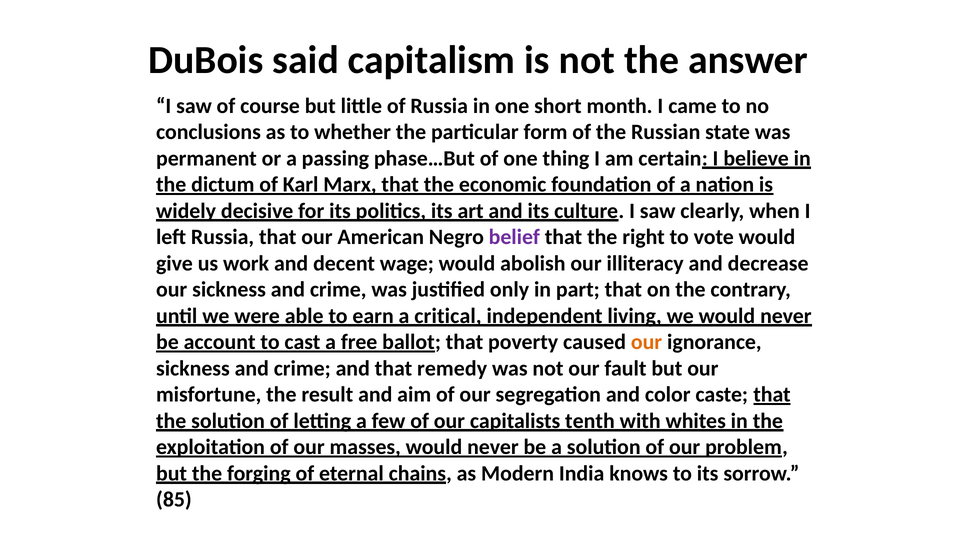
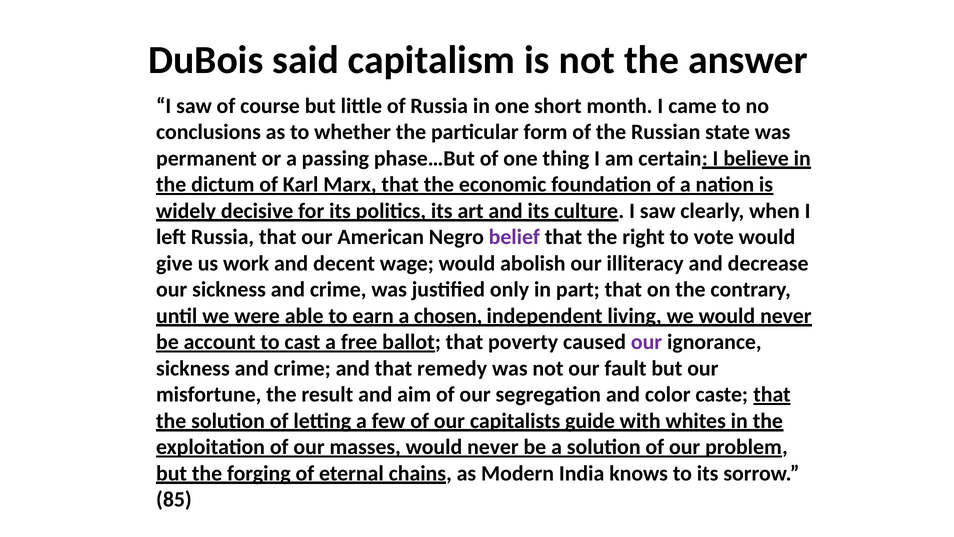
critical: critical -> chosen (448, 316)
our colour: orange -> purple (647, 342)
tenth: tenth -> guide (590, 421)
